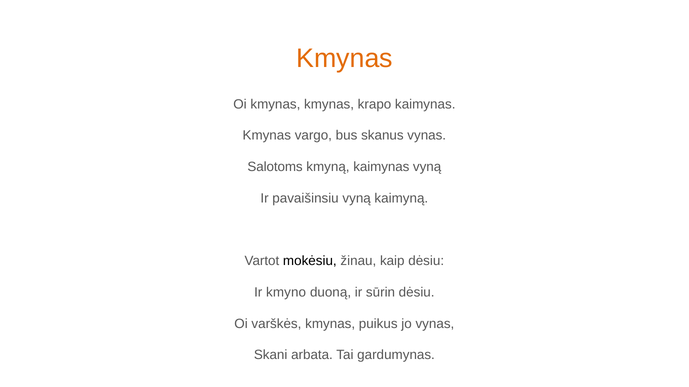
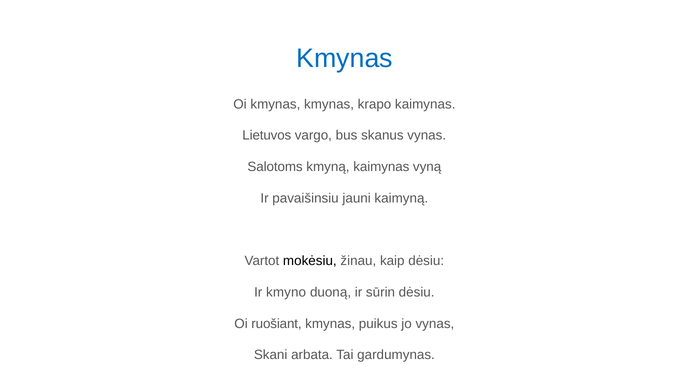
Kmynas colour: orange -> blue (345, 58)
Kmynas: Kmynas -> Lietuvos (267, 136)
pavaišinsiu vyną: vyną -> jauni (357, 199)
varškės: varškės -> ruošiant (277, 324)
